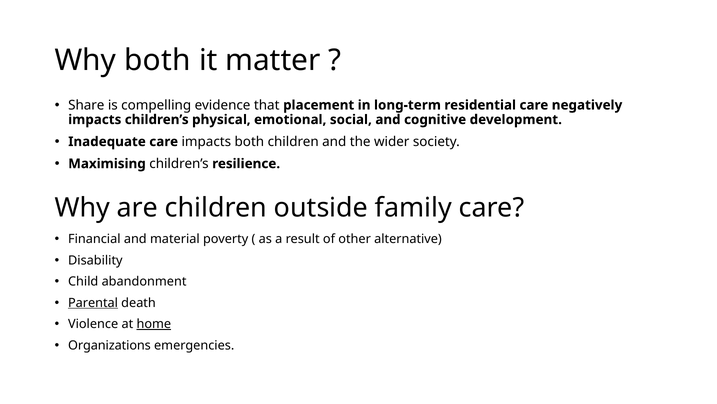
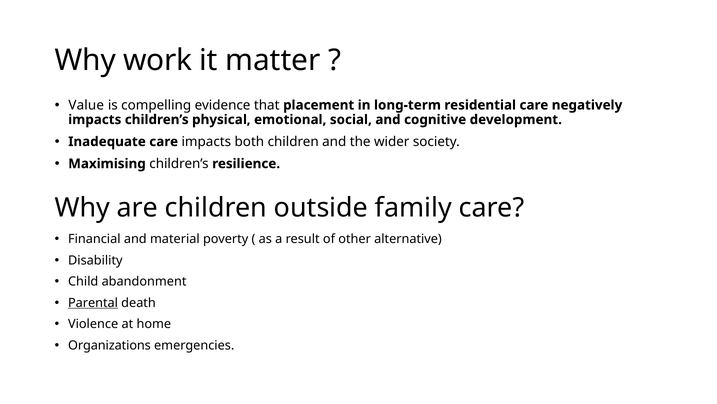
Why both: both -> work (158, 60)
Share: Share -> Value (86, 105)
home underline: present -> none (154, 324)
